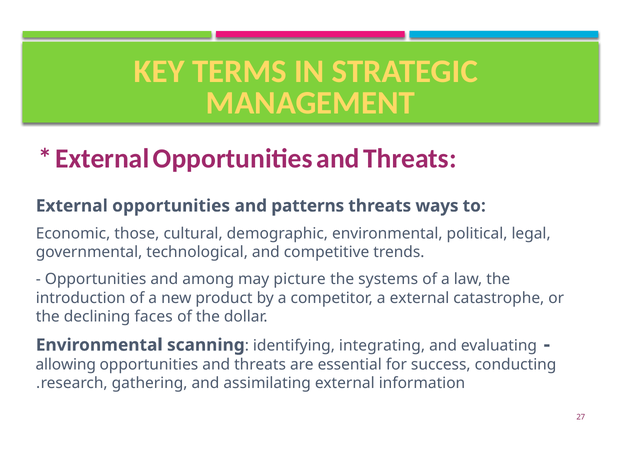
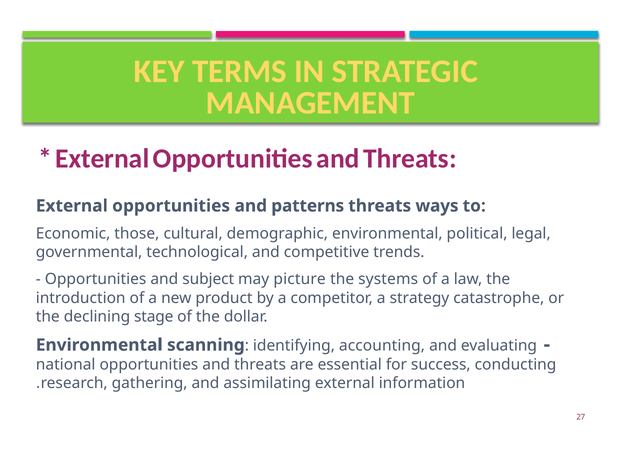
among: among -> subject (208, 279)
a external: external -> strategy (419, 298)
faces: faces -> stage (154, 316)
integrating: integrating -> accounting (382, 345)
allowing: allowing -> national (66, 364)
